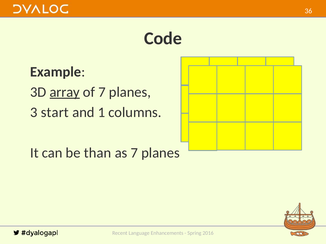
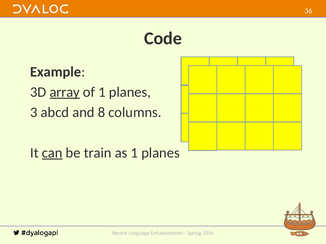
of 7: 7 -> 1 (102, 92)
start: start -> abcd (55, 113)
1: 1 -> 8 (101, 113)
can underline: none -> present (52, 153)
than: than -> train (98, 153)
as 7: 7 -> 1 (134, 153)
